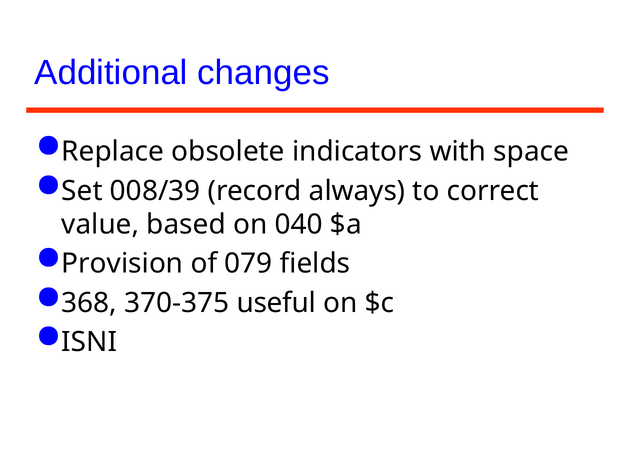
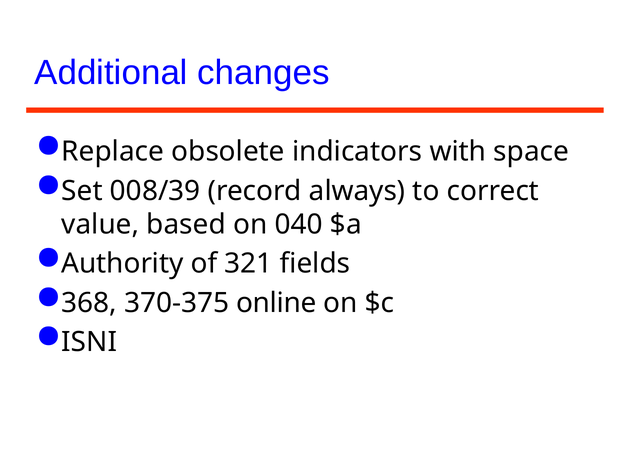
Provision: Provision -> Authority (122, 264)
079: 079 -> 321 (248, 264)
useful: useful -> online (276, 303)
